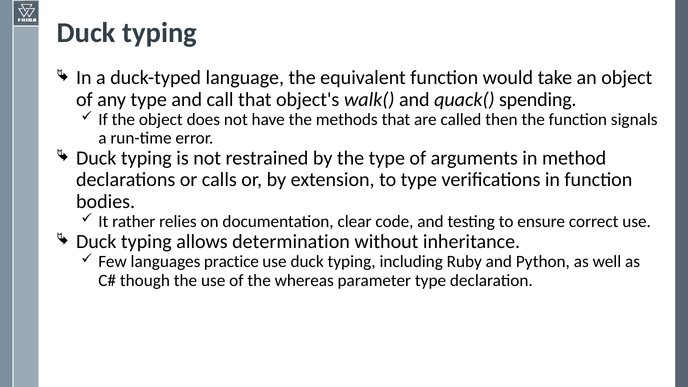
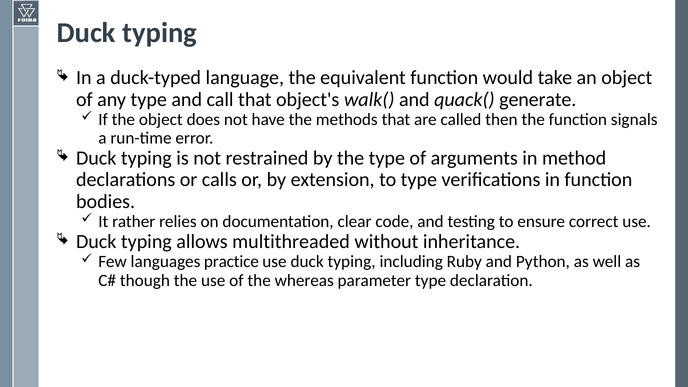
spending: spending -> generate (538, 99)
determination: determination -> multithreaded (291, 242)
